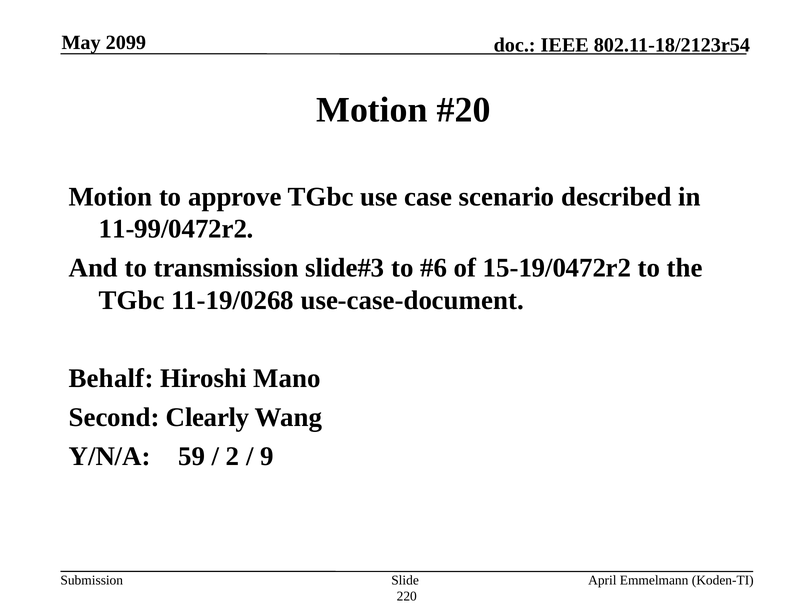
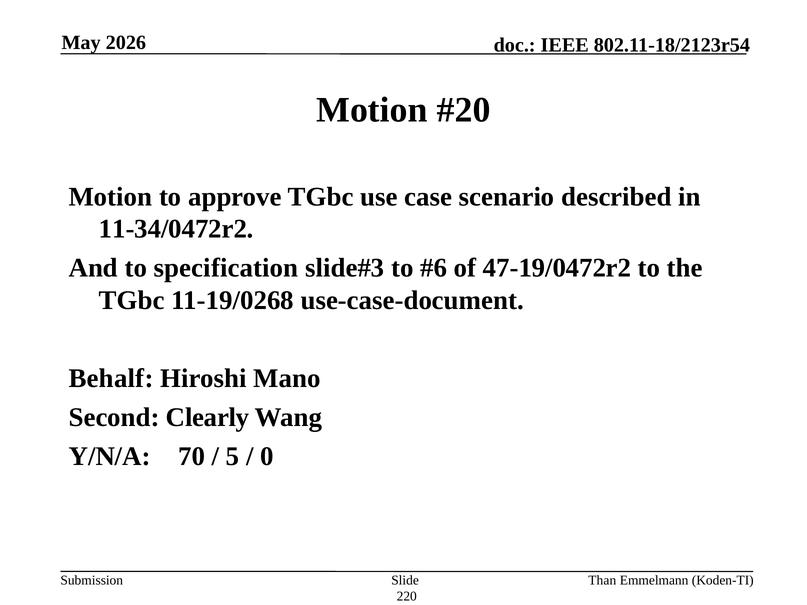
2099: 2099 -> 2026 (126, 43)
11-99/0472r2: 11-99/0472r2 -> 11-34/0472r2 (176, 229)
transmission: transmission -> specification (226, 268)
15-19/0472r2: 15-19/0472r2 -> 47-19/0472r2 (557, 268)
59: 59 -> 70 (192, 457)
2: 2 -> 5 (233, 457)
9: 9 -> 0 (267, 457)
April: April -> Than (602, 580)
